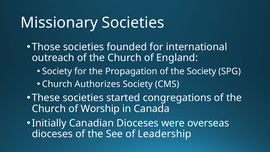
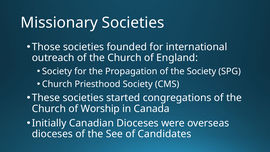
Authorizes: Authorizes -> Priesthood (97, 84)
Leadership: Leadership -> Candidates (165, 134)
